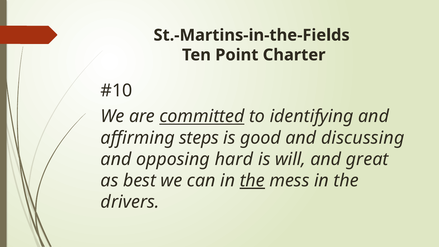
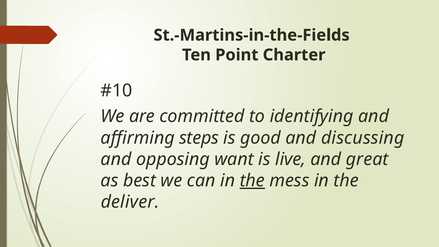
committed underline: present -> none (202, 116)
hard: hard -> want (234, 159)
will: will -> live (290, 159)
drivers: drivers -> deliver (130, 202)
